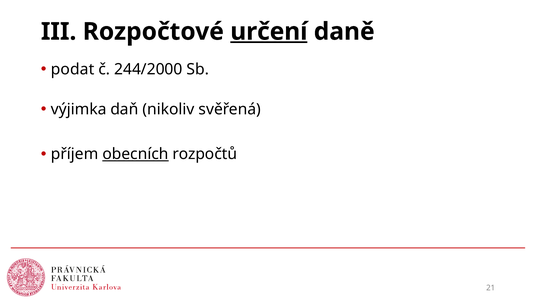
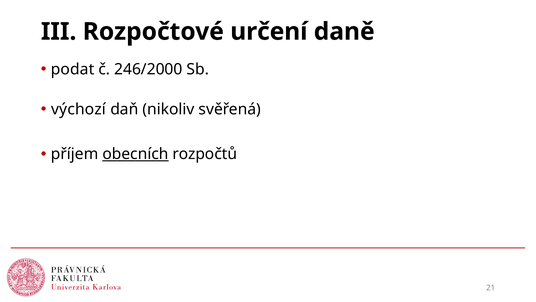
určení underline: present -> none (269, 32)
244/2000: 244/2000 -> 246/2000 (148, 69)
výjimka: výjimka -> výchozí (79, 109)
